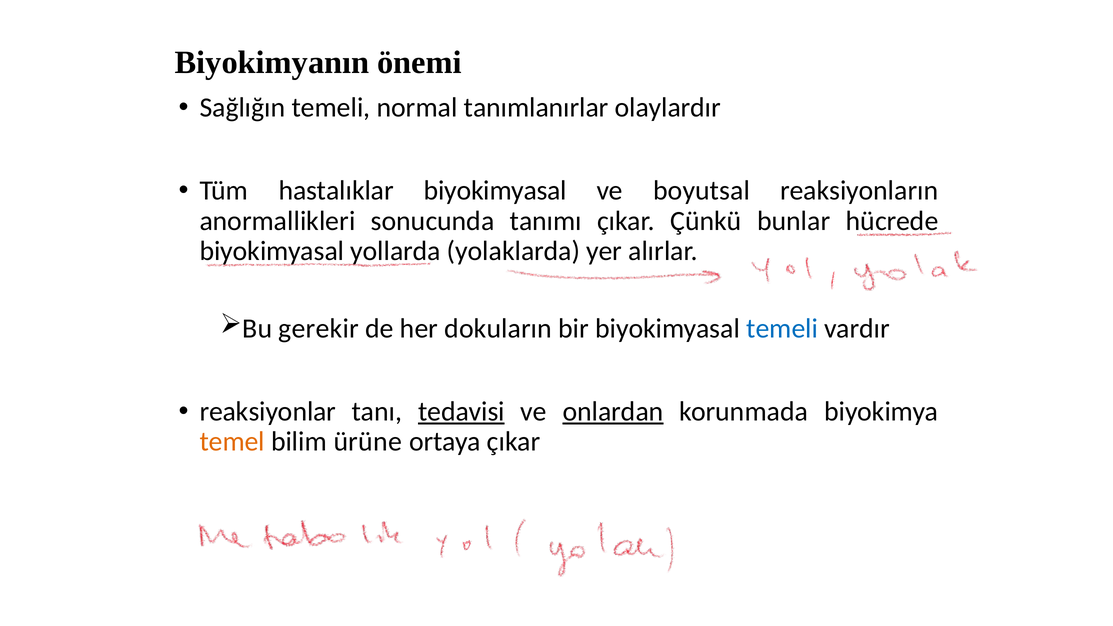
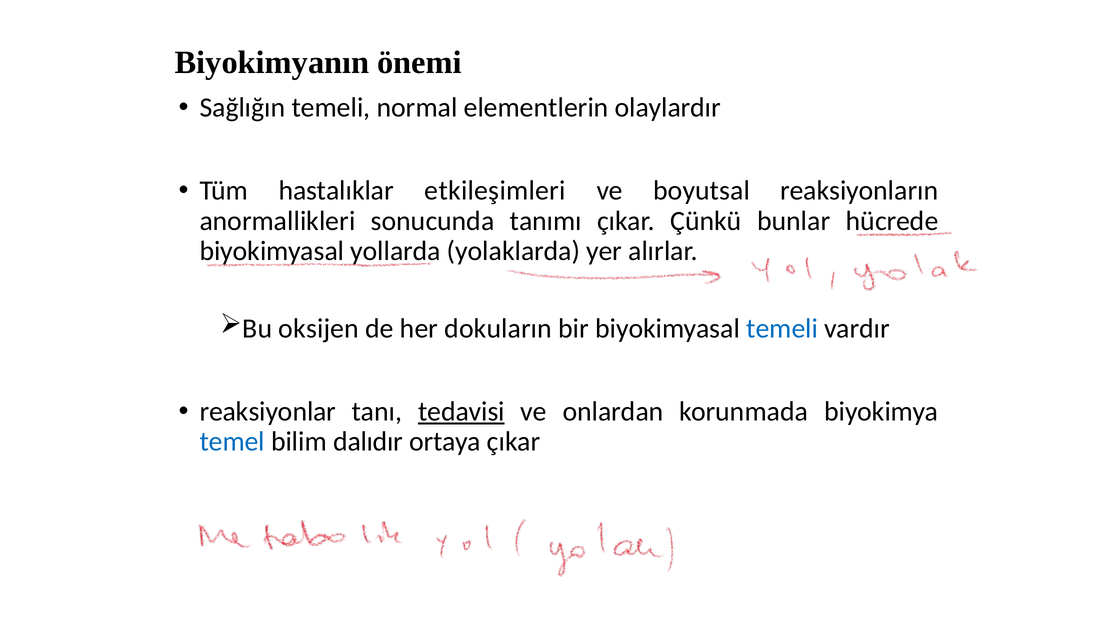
tanımlanırlar: tanımlanırlar -> elementlerin (536, 108)
hastalıklar biyokimyasal: biyokimyasal -> etkileşimleri (495, 191)
gerekir: gerekir -> oksijen (319, 328)
onlardan underline: present -> none (613, 412)
temel colour: orange -> blue (232, 442)
ürüne: ürüne -> dalıdır (368, 442)
